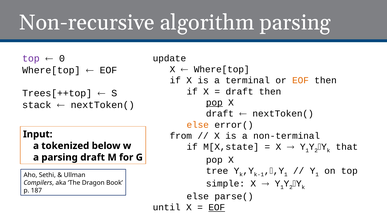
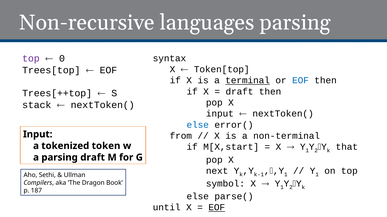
algorithm: algorithm -> languages (207, 23)
update: update -> syntax (169, 58)
Where[top: Where[top -> Token[top (222, 70)
Where[top: Where[top -> Trees[top (51, 70)
terminal underline: none -> present (248, 81)
EOF colour: orange -> blue (300, 81)
pop underline: present -> none (214, 103)
draft: draft -> input (220, 114)
else colour: orange -> blue (198, 125)
M[X,state: M[X,state -> M[X,start (231, 147)
below: below -> token (106, 146)
tree: tree -> next (217, 171)
simple: simple -> symbol (225, 184)
